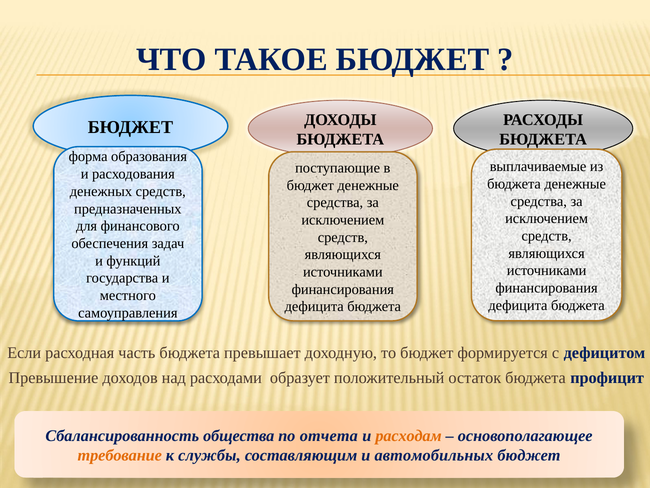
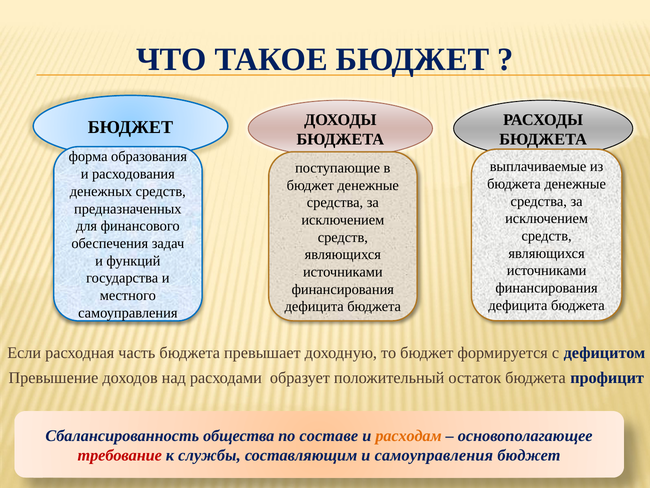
отчета: отчета -> составе (329, 435)
требование colour: orange -> red (120, 455)
и автомобильных: автомобильных -> самоуправления (434, 455)
